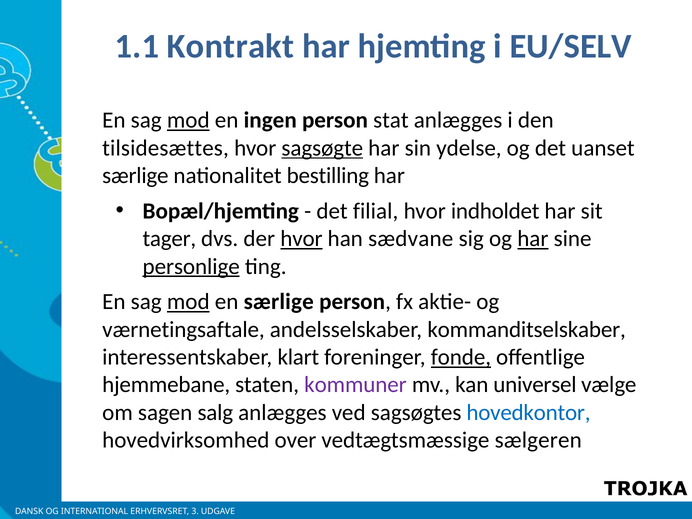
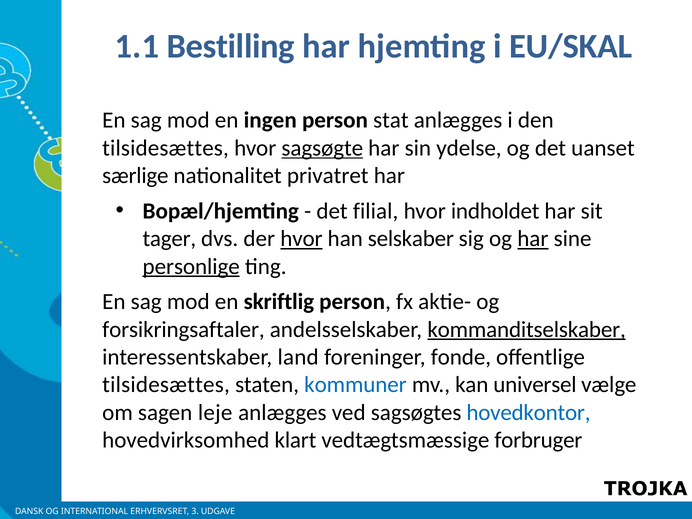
Kontrakt: Kontrakt -> Bestilling (231, 46)
EU/SELV: EU/SELV -> EU/SKAL (571, 46)
mod underline: present -> none (188, 120)
bestilling: bestilling -> privatret (328, 176)
sædvane: sædvane -> selskaber (411, 239)
mod underline: present -> none (188, 302)
en særlige: særlige -> skriftlig (279, 302)
værnetingsaftale: værnetingsaftale -> forsikringsaftaler (183, 330)
kommanditselskaber underline: none -> present (527, 330)
klart: klart -> land (298, 357)
fonde underline: present -> none (461, 357)
hjemmebane: hjemmebane -> tilsidesættes (166, 385)
kommuner colour: purple -> blue (356, 385)
salg: salg -> leje (215, 413)
over: over -> klart (295, 440)
sælgeren: sælgeren -> forbruger (538, 440)
